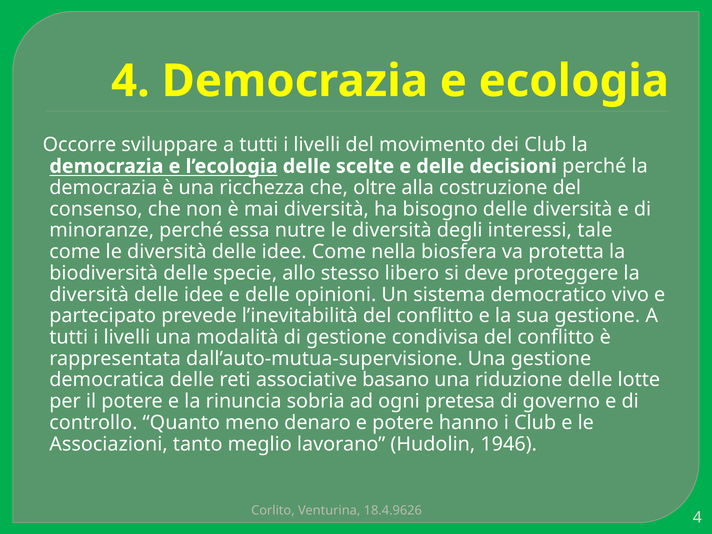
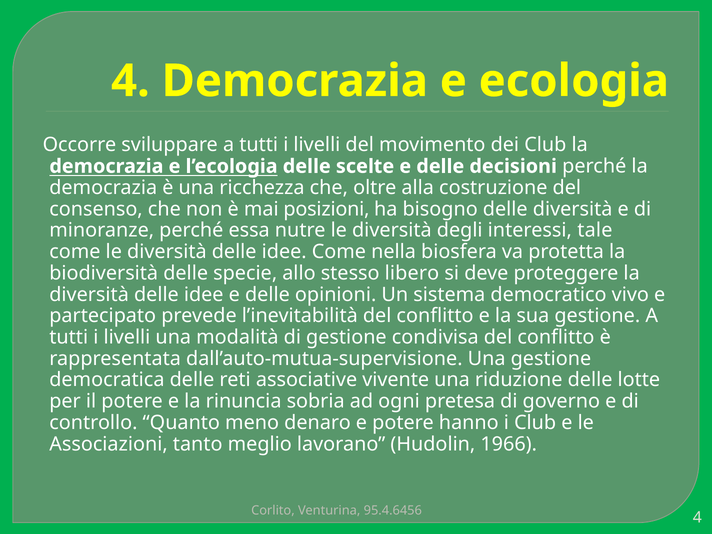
mai diversità: diversità -> posizioni (326, 209)
basano: basano -> vivente (396, 380)
1946: 1946 -> 1966 (509, 444)
18.4.9626: 18.4.9626 -> 95.4.6456 (393, 511)
